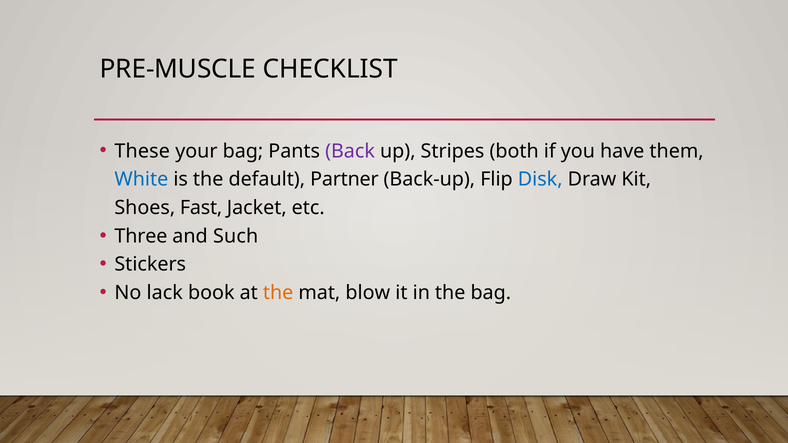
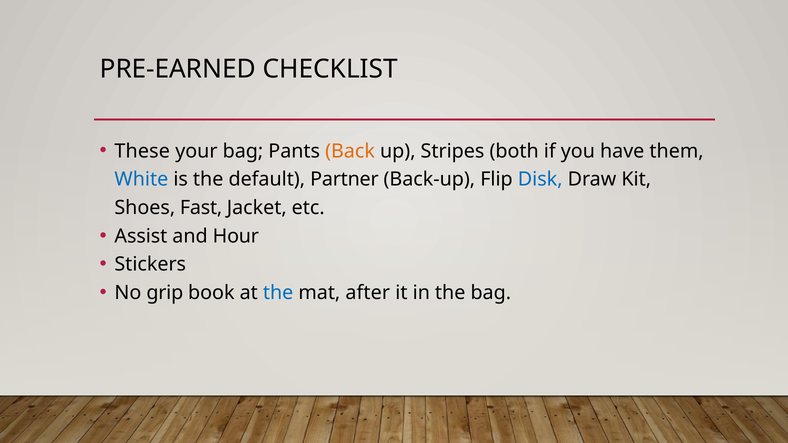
PRE-MUSCLE: PRE-MUSCLE -> PRE-EARNED (178, 69)
Back colour: purple -> orange (350, 151)
Three: Three -> Assist (141, 236)
Such: Such -> Hour (236, 236)
lack: lack -> grip (165, 293)
the colour: orange -> blue (278, 293)
blow: blow -> after (368, 293)
